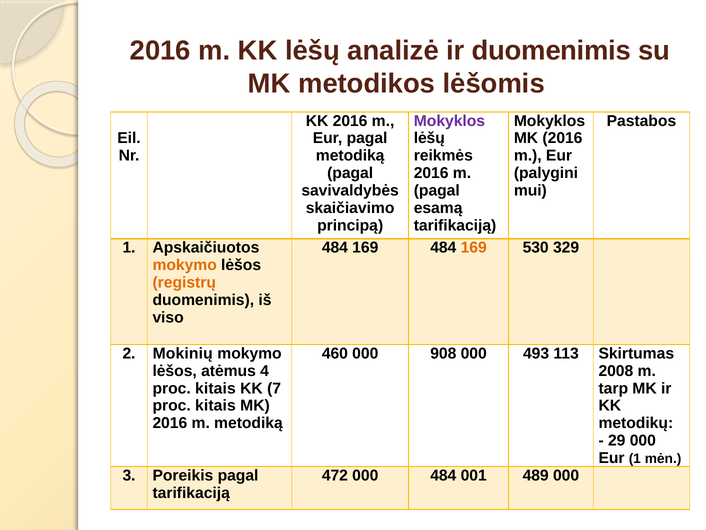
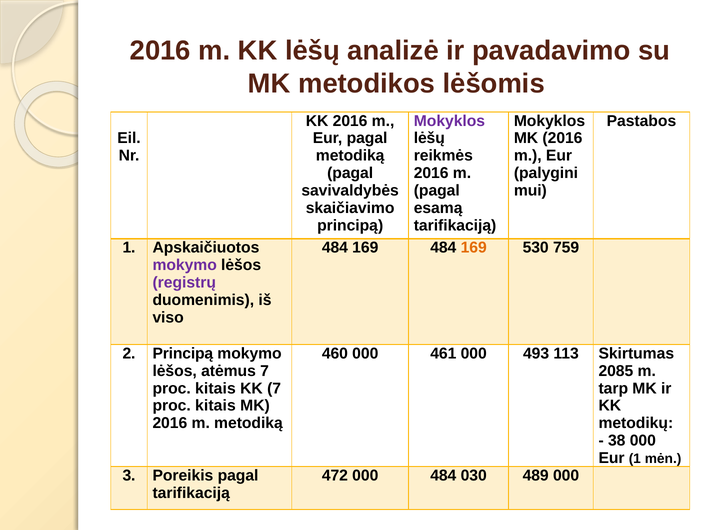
ir duomenimis: duomenimis -> pavadavimo (551, 51)
329: 329 -> 759 (566, 248)
mokymo colour: orange -> purple (185, 265)
registrų colour: orange -> purple (184, 282)
2 Mokinių: Mokinių -> Principą (183, 353)
908: 908 -> 461 (443, 353)
atėmus 4: 4 -> 7 (265, 371)
2008: 2008 -> 2085 (616, 371)
29: 29 -> 38 (617, 440)
001: 001 -> 030 (474, 475)
